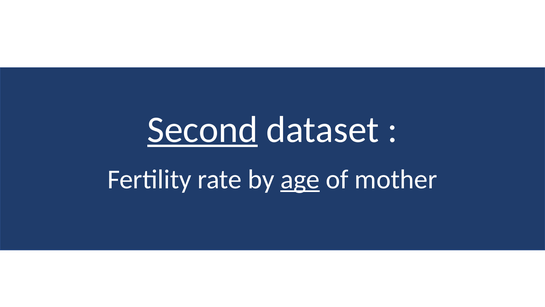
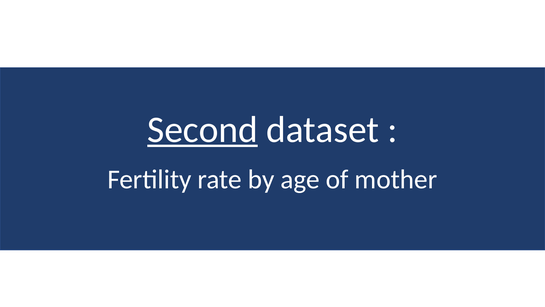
age underline: present -> none (300, 179)
